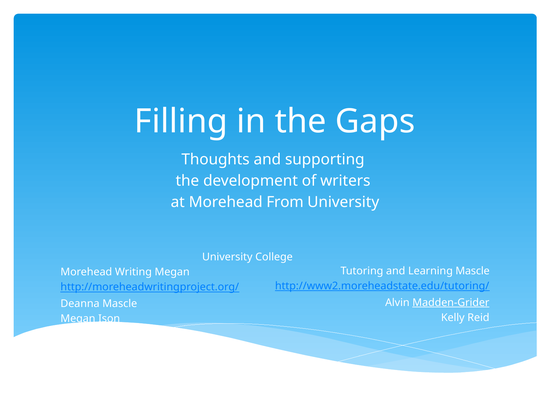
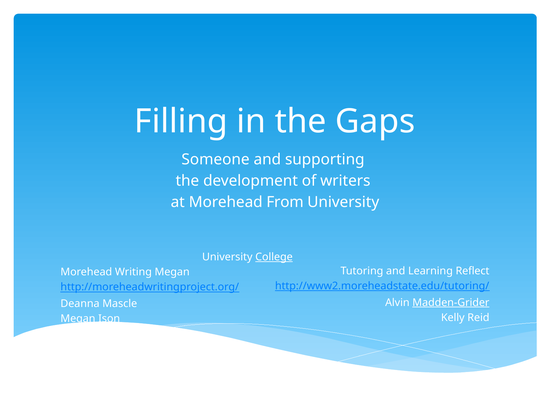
Thoughts: Thoughts -> Someone (216, 160)
College underline: none -> present (274, 257)
Learning Mascle: Mascle -> Reflect (473, 271)
